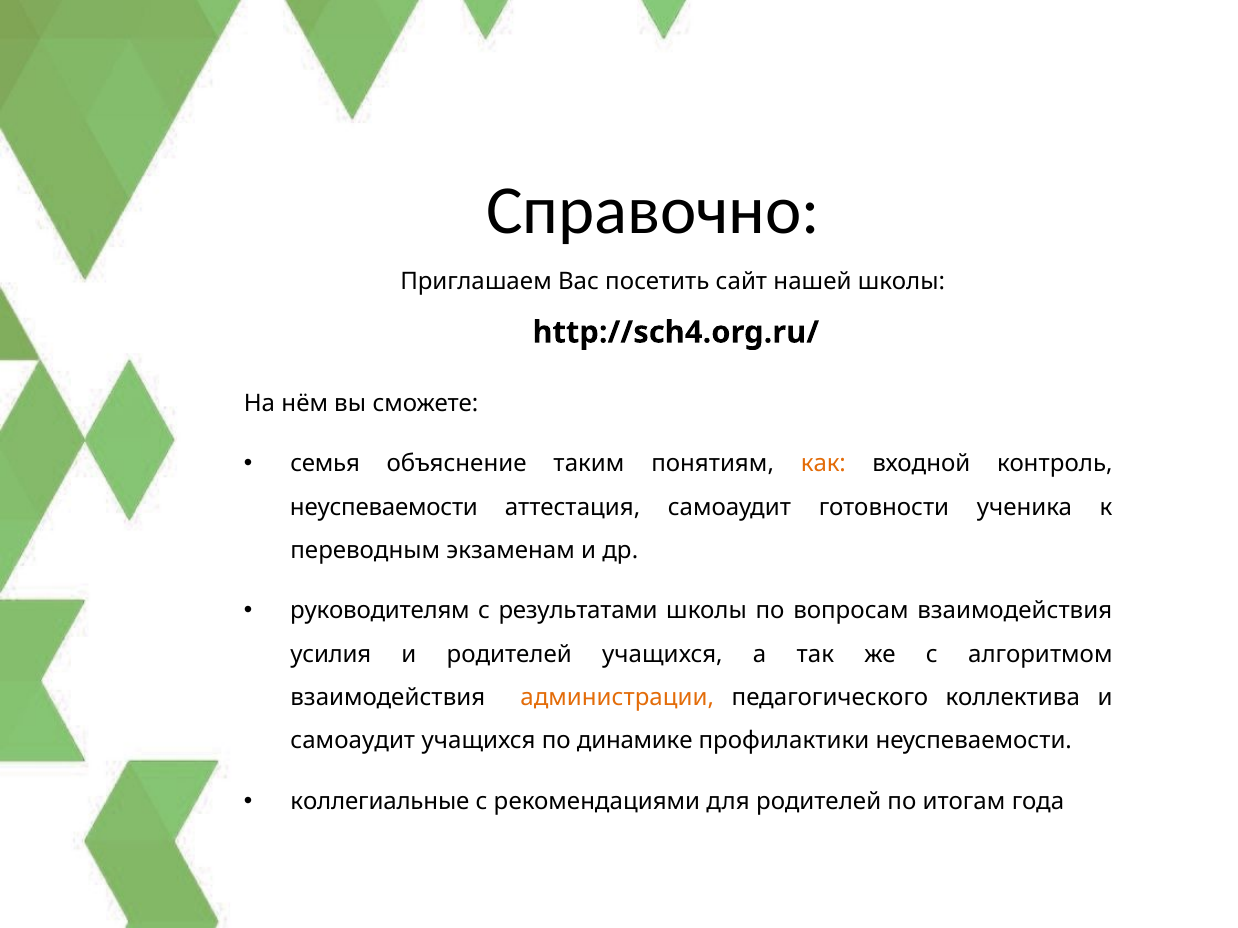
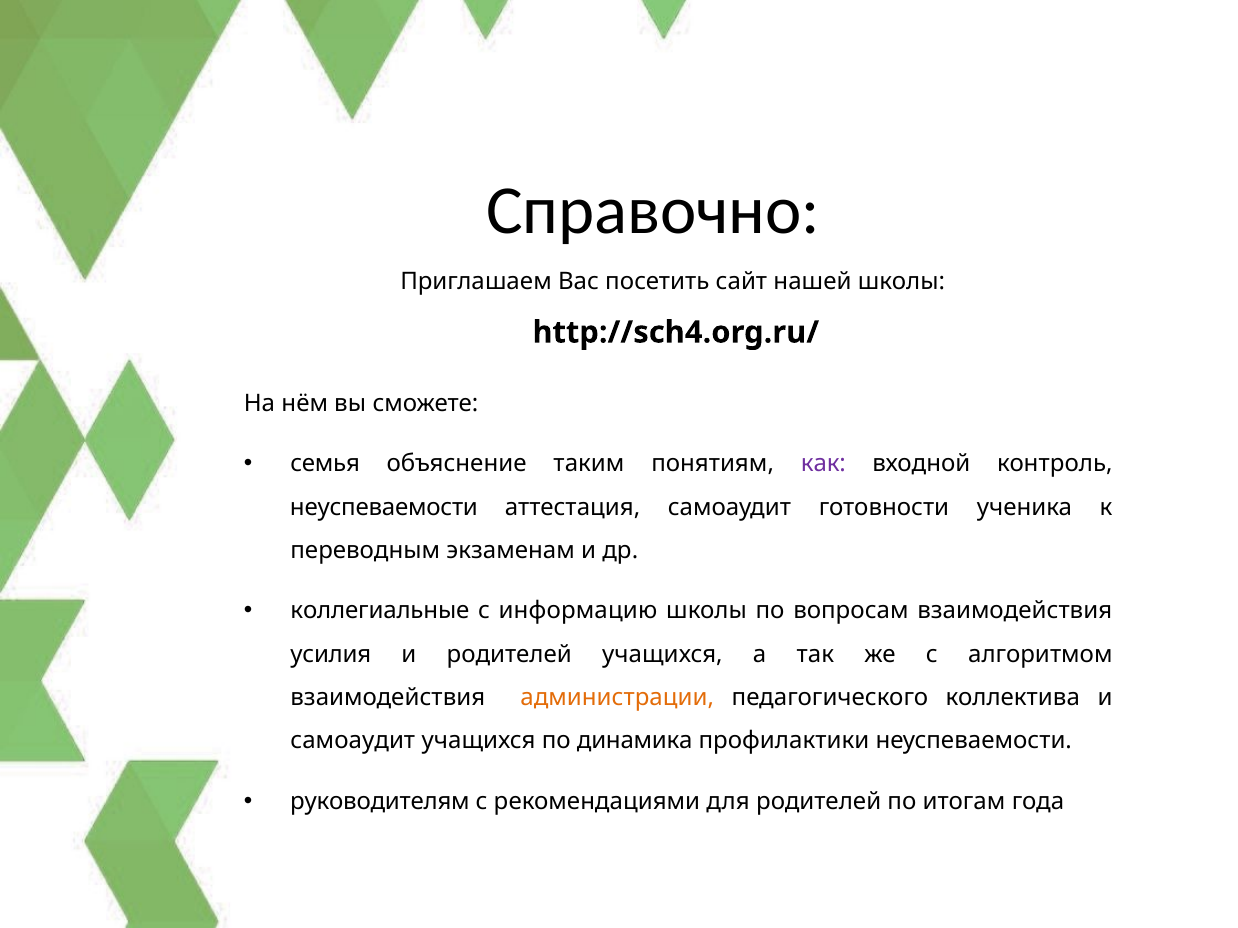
как colour: orange -> purple (823, 464)
руководителям: руководителям -> коллегиальные (380, 611)
результатами: результатами -> информацию (578, 611)
динамике: динамике -> динамика (635, 741)
коллегиальные: коллегиальные -> руководителям (380, 802)
